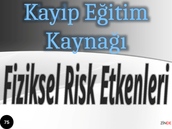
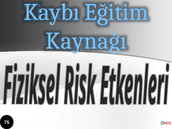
Kayıp: Kayıp -> Kaybı (52, 12)
